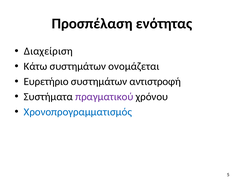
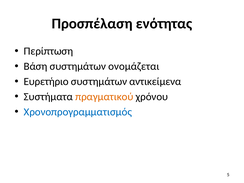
Διαχείριση: Διαχείριση -> Περίπτωση (48, 51)
Κάτω: Κάτω -> Βάση (36, 66)
αντιστροφή: αντιστροφή -> αντικείμενα (155, 82)
πραγματικού colour: purple -> orange (104, 97)
